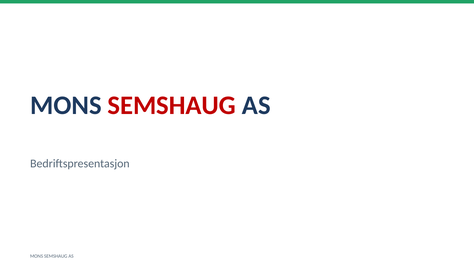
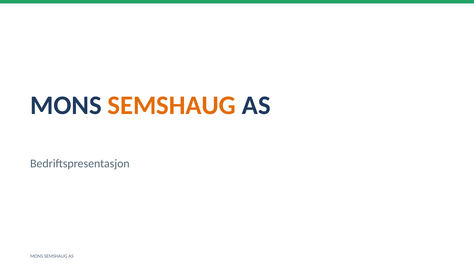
SEMSHAUG colour: red -> orange (172, 105)
